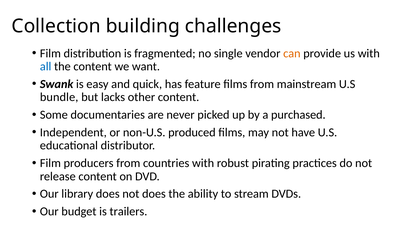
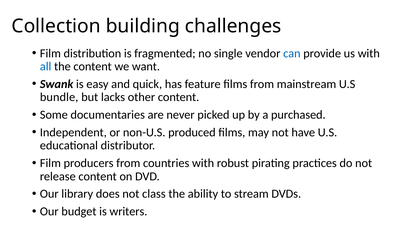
can colour: orange -> blue (292, 53)
not does: does -> class (154, 194)
trailers: trailers -> writers (128, 212)
